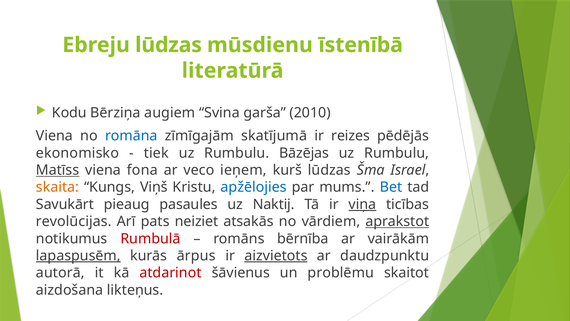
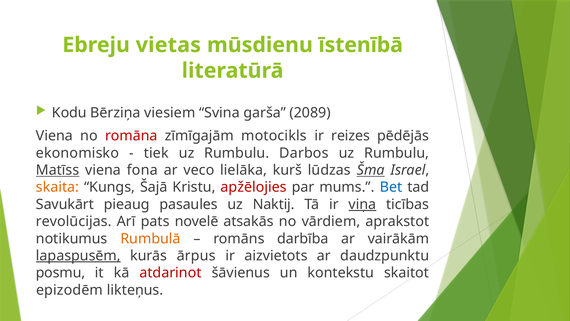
Ebreju lūdzas: lūdzas -> vietas (168, 45)
augiem: augiem -> viesiem (170, 113)
2010: 2010 -> 2089 (310, 113)
romāna colour: blue -> red (131, 136)
skatījumā: skatījumā -> motocikls (274, 136)
Bāzējas: Bāzējas -> Darbos (304, 153)
ieņem: ieņem -> lielāka (244, 170)
Šma underline: none -> present (371, 170)
Viņš: Viņš -> Šajā (154, 187)
apžēlojies colour: blue -> red (254, 187)
neiziet: neiziet -> novelē (197, 221)
aprakstot underline: present -> none (397, 221)
Rumbulā colour: red -> orange (150, 238)
bērnība: bērnība -> darbība (303, 238)
aizvietots underline: present -> none (276, 255)
autorā: autorā -> posmu (60, 273)
problēmu: problēmu -> kontekstu (341, 273)
aizdošana: aizdošana -> epizodēm (70, 290)
